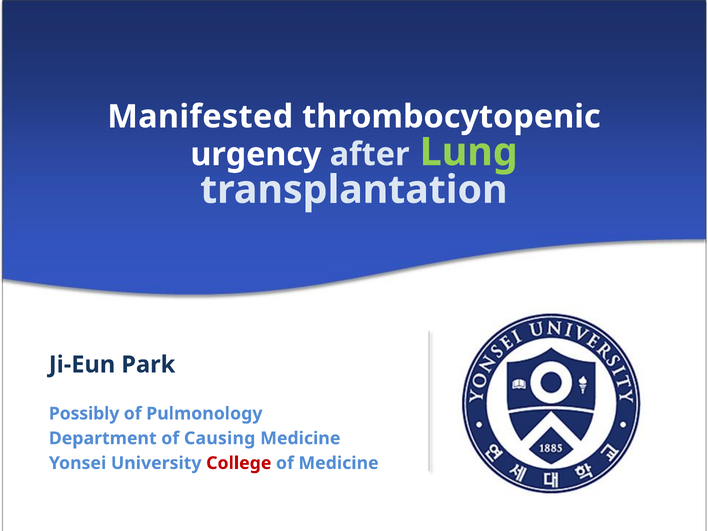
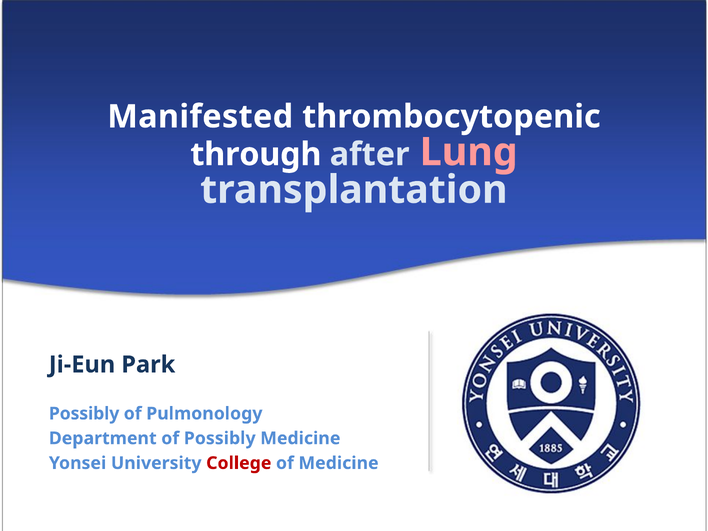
urgency: urgency -> through (256, 154)
Lung colour: light green -> pink (469, 152)
of Causing: Causing -> Possibly (220, 438)
